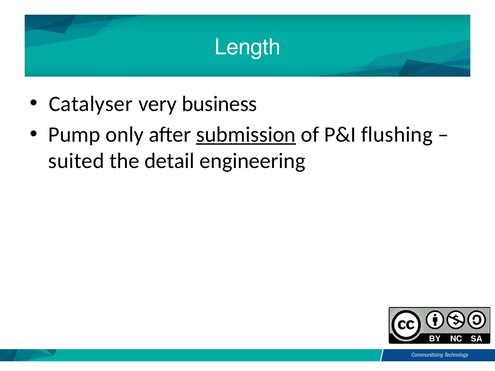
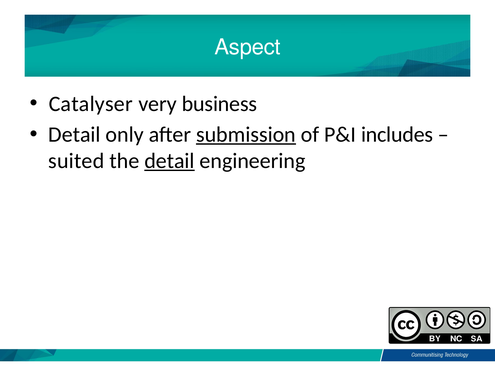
Length: Length -> Aspect (248, 47)
Pump: Pump -> Detail (74, 135)
flushing: flushing -> includes (397, 135)
detail underline: none -> present (169, 161)
